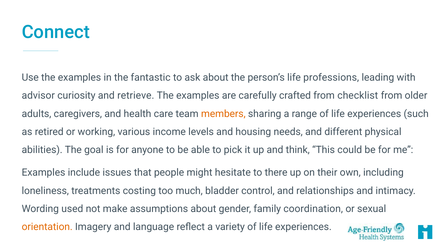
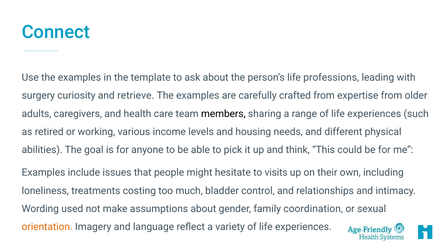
fantastic: fantastic -> template (151, 78)
advisor: advisor -> surgery (38, 96)
checklist: checklist -> expertise (358, 96)
members colour: orange -> black (223, 114)
there: there -> visits (276, 173)
